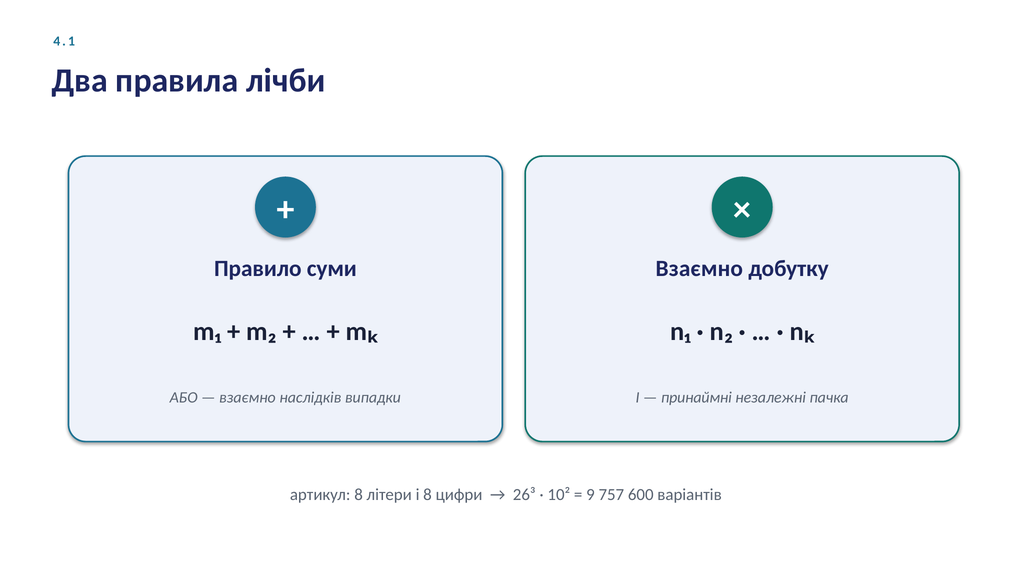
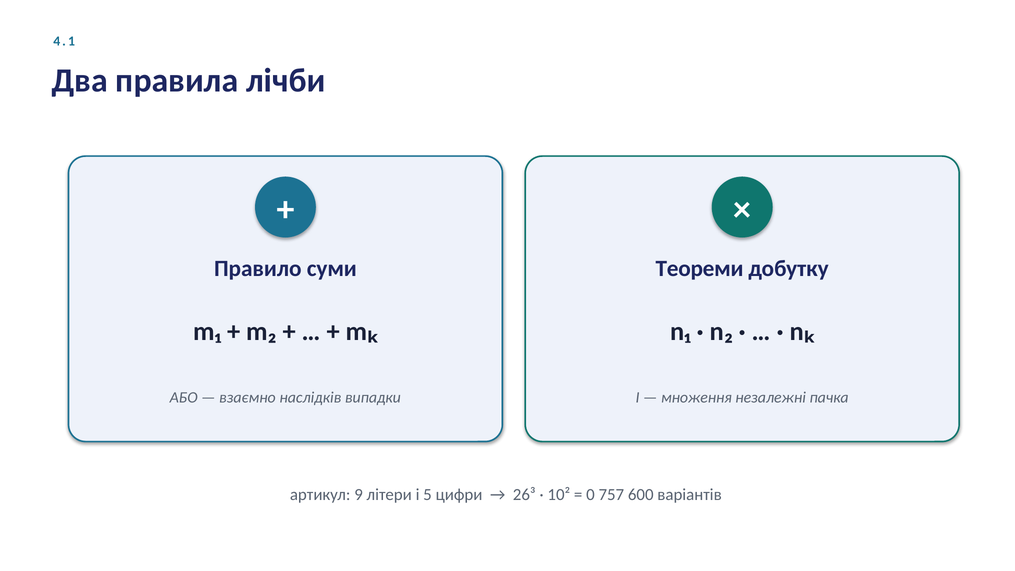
Взаємно: Взаємно -> Теореми (700, 268)
принаймні: принаймні -> множення (696, 397)
артикул 8: 8 -> 9 (359, 495)
і 8: 8 -> 5 (428, 495)
9: 9 -> 0 (590, 495)
